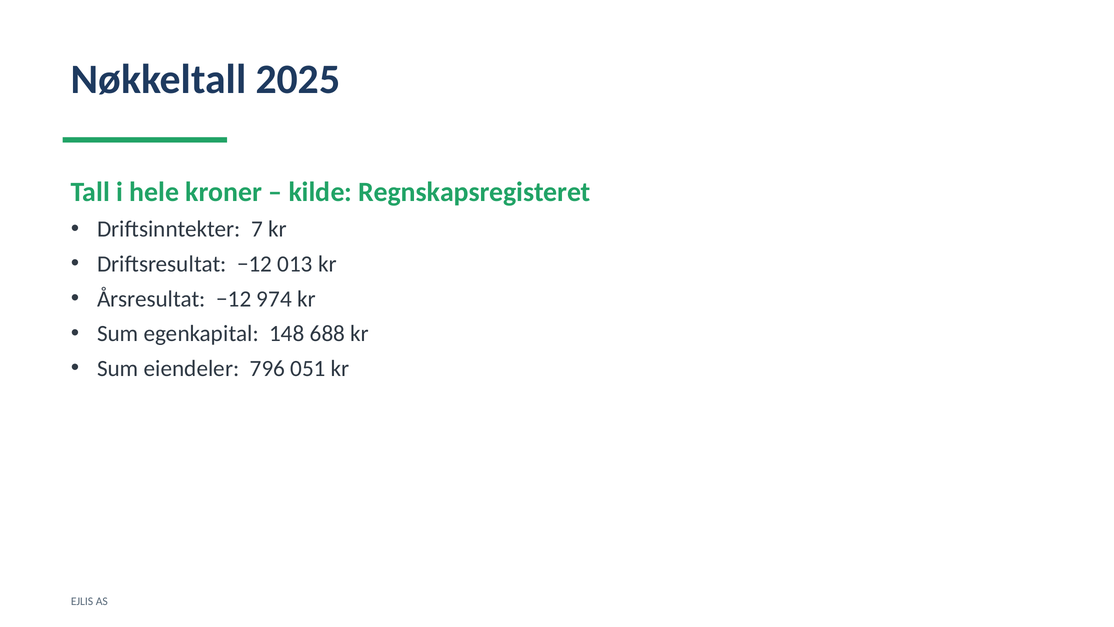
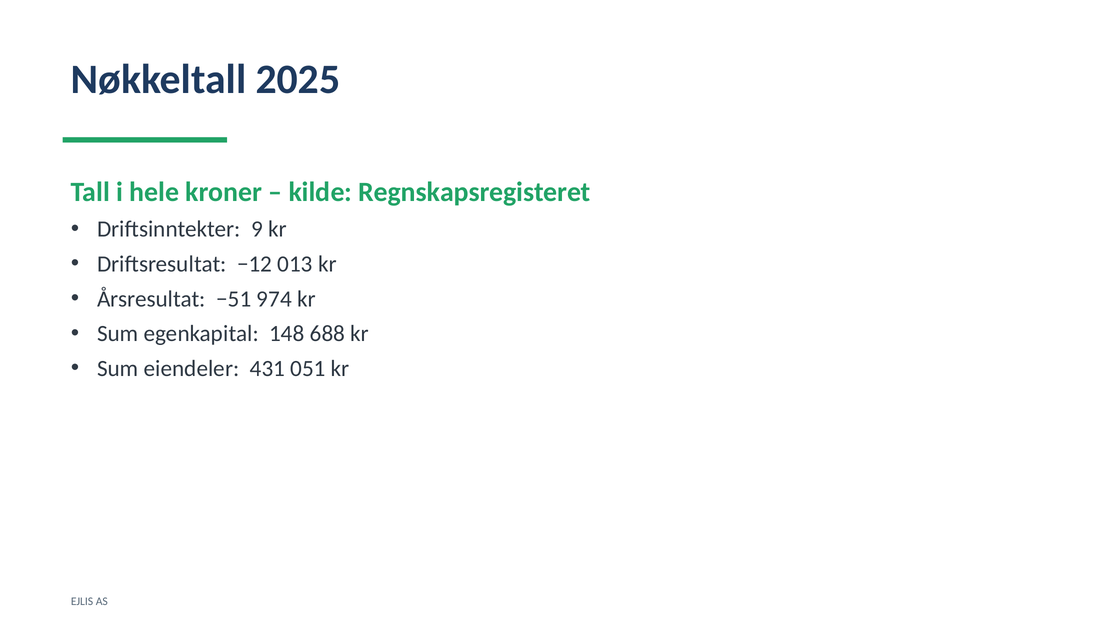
7: 7 -> 9 (257, 229)
Årsresultat −12: −12 -> −51 (234, 299)
796: 796 -> 431 (267, 368)
